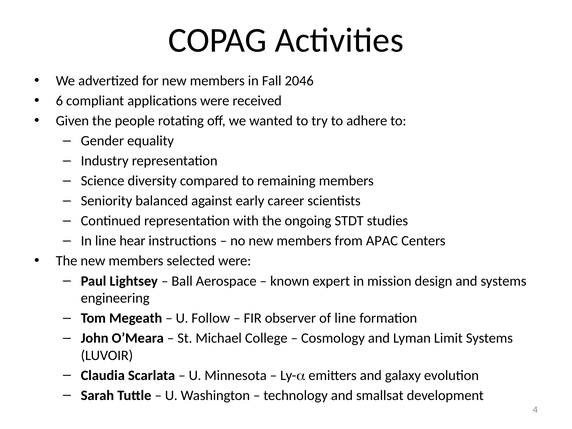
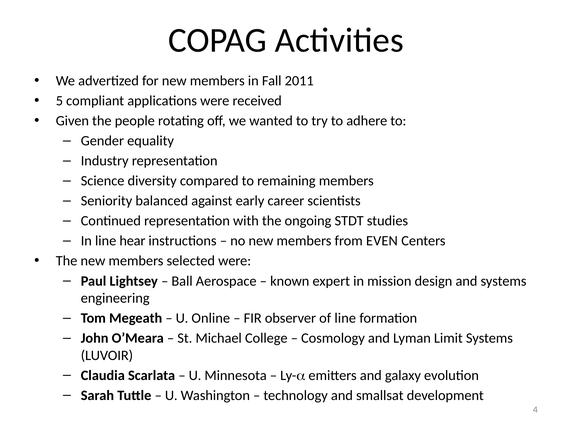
2046: 2046 -> 2011 (299, 81)
6: 6 -> 5 (59, 101)
APAC: APAC -> EVEN (382, 241)
Follow: Follow -> Online (211, 318)
